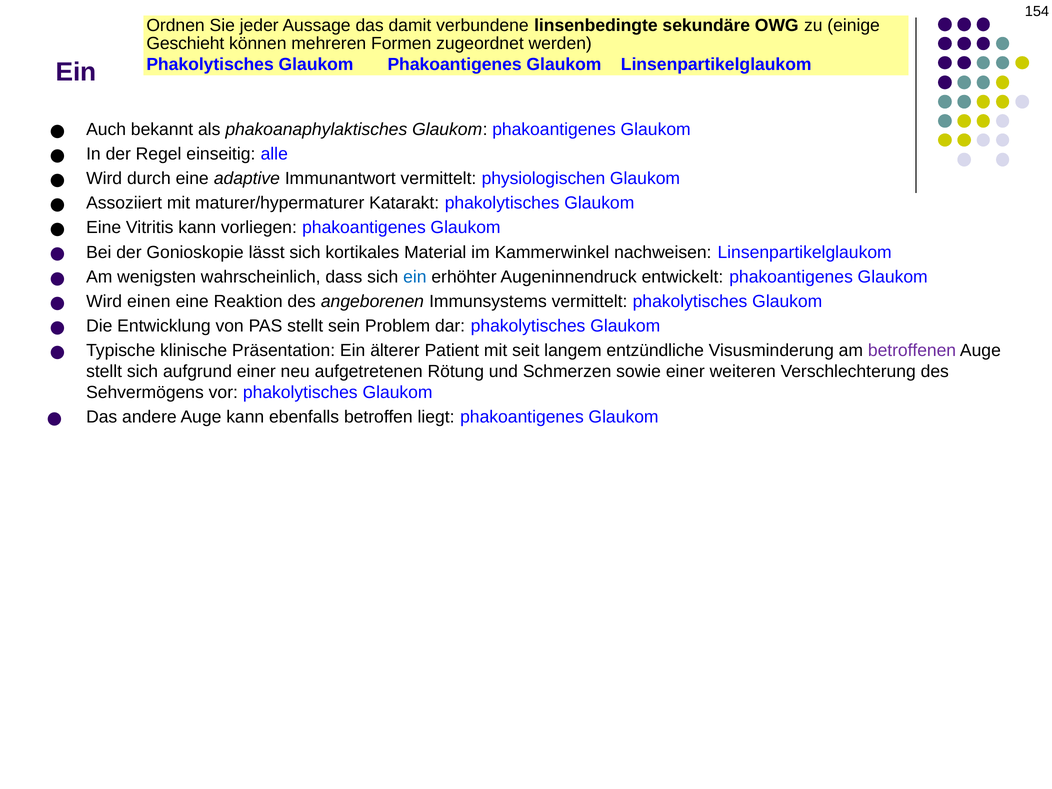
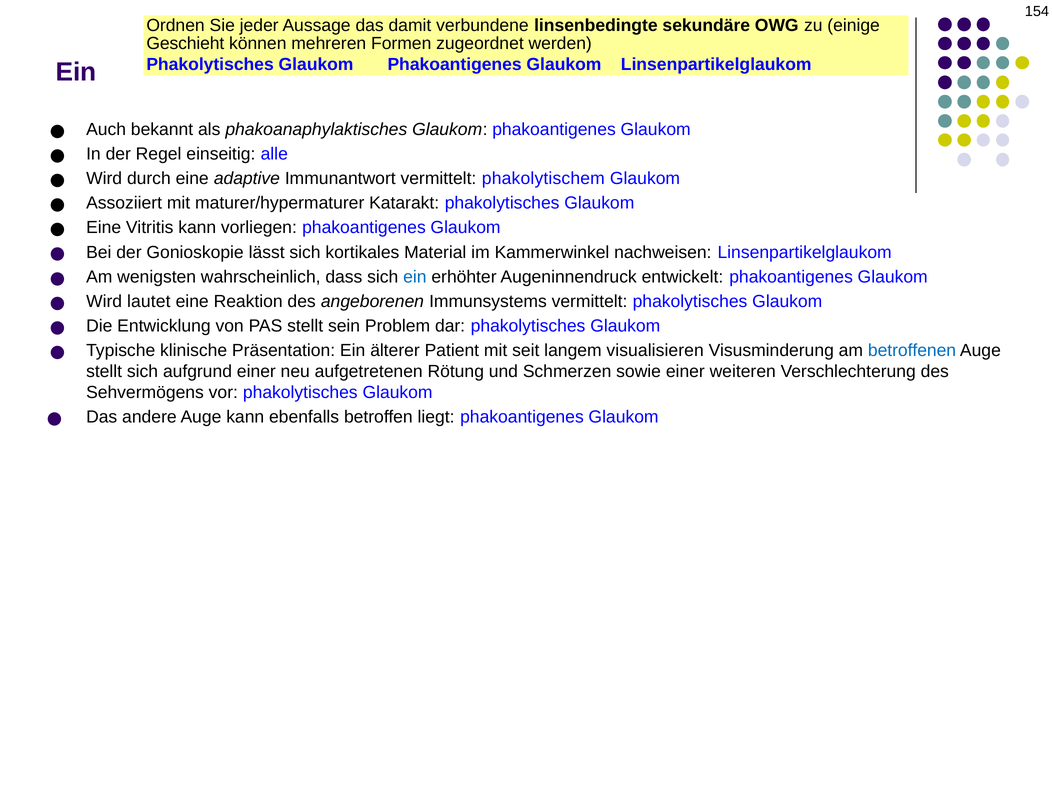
physiologischen: physiologischen -> phakolytischem (543, 179)
einen: einen -> lautet (149, 301)
entzündliche: entzündliche -> visualisieren (655, 350)
betroffenen colour: purple -> blue (912, 350)
